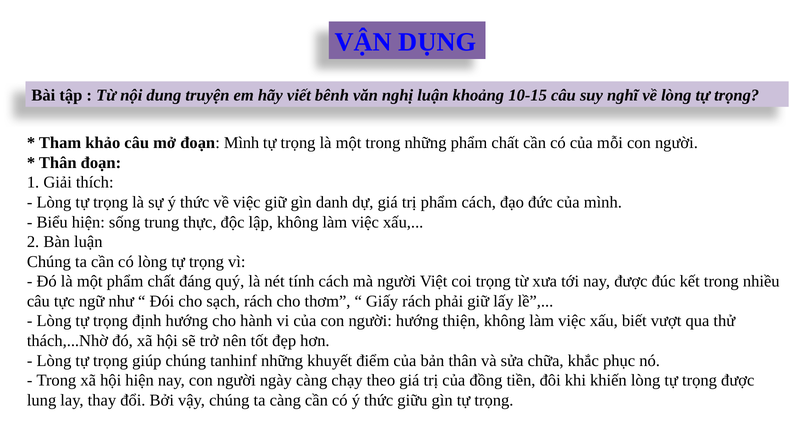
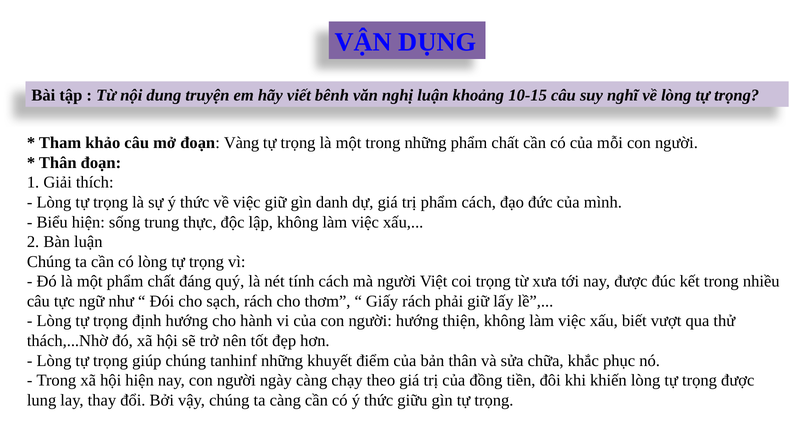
đoạn Mình: Mình -> Vàng (242, 143)
